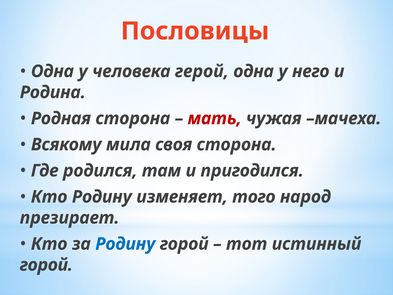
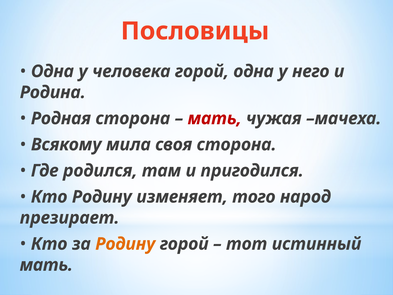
человека герой: герой -> горой (202, 71)
Родину colour: blue -> orange (125, 244)
горой: горой -> мать (46, 265)
